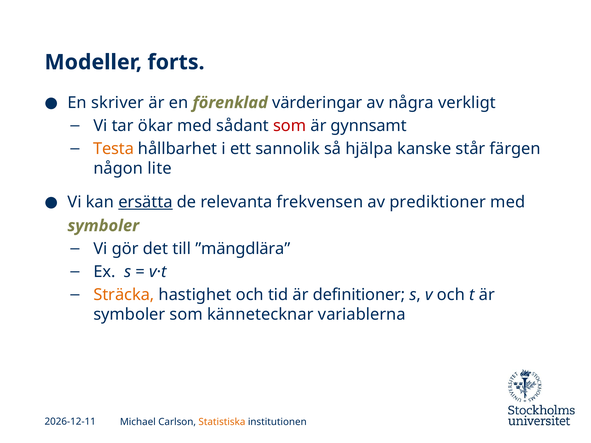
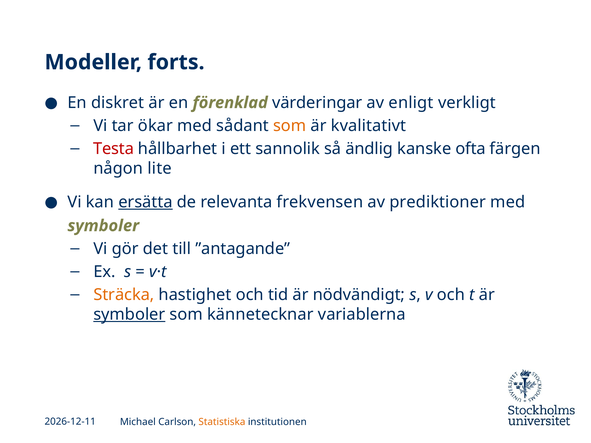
skriver: skriver -> diskret (118, 103)
några: några -> enligt (411, 103)
som colour: red -> orange (290, 126)
gynnsamt: gynnsamt -> kvalitativt (368, 126)
Testa colour: orange -> red (114, 149)
hjälpa: hjälpa -> ändlig (369, 149)
står: står -> ofta (471, 149)
”mängdlära: ”mängdlära -> ”antagande (243, 249)
definitioner: definitioner -> nödvändigt (359, 295)
symboler underline: none -> present (129, 315)
